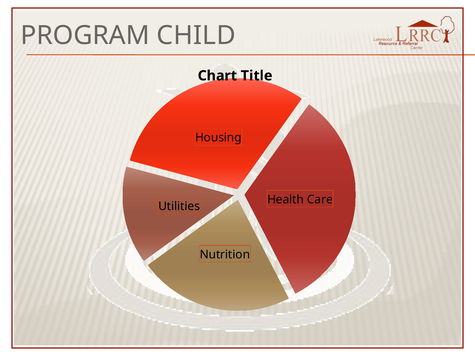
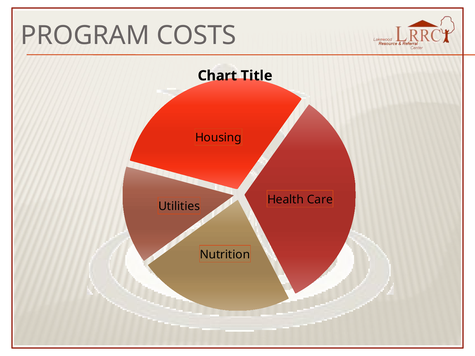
CHILD: CHILD -> COSTS (196, 35)
